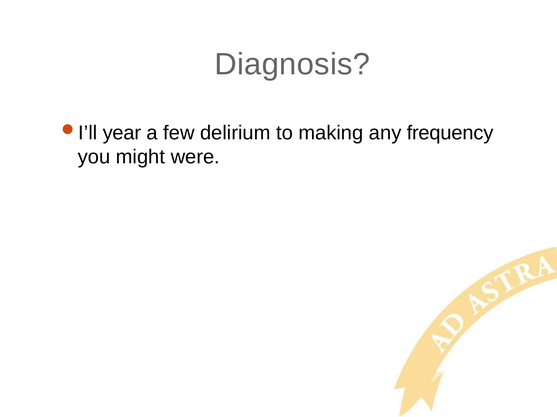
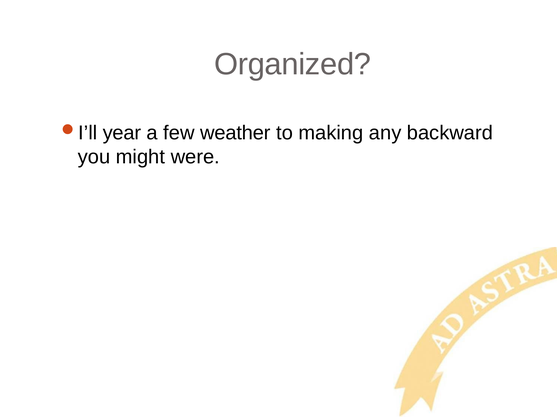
Diagnosis: Diagnosis -> Organized (293, 64)
delirium: delirium -> weather (235, 133)
frequency: frequency -> backward (450, 133)
